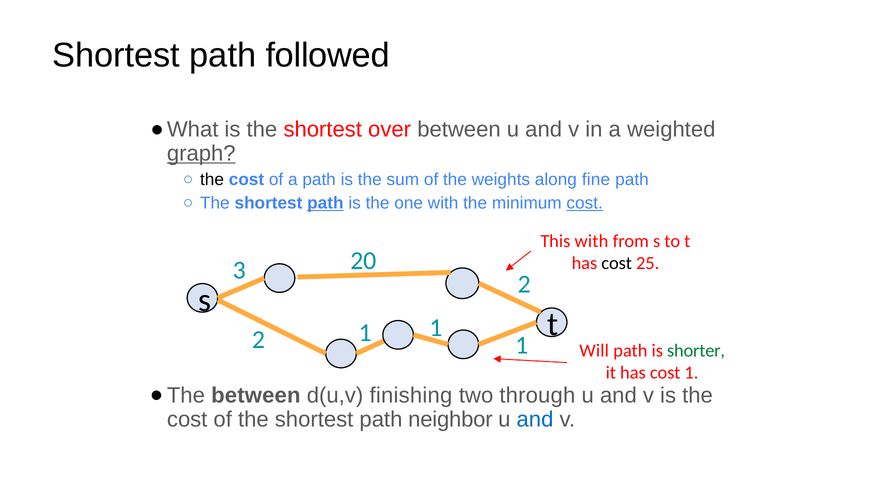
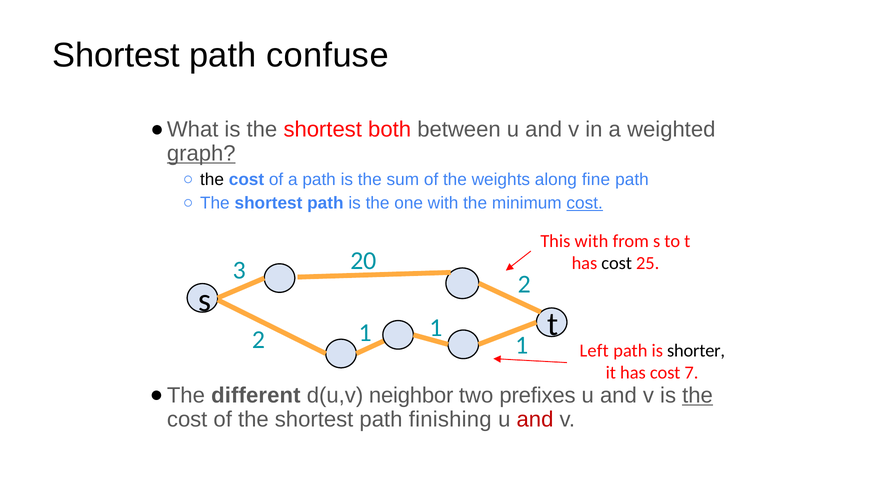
followed: followed -> confuse (327, 56)
over: over -> both (390, 130)
path underline: present -> none (325, 203)
Will: Will -> Left (594, 351)
shorter colour: green -> black (696, 351)
cost 1: 1 -> 7 (691, 373)
between: between -> different (256, 396)
finishing: finishing -> neighbor (411, 396)
through: through -> prefixes (538, 396)
the underline: none -> present (697, 396)
neighbor: neighbor -> finishing (450, 420)
and colour: blue -> red (535, 420)
